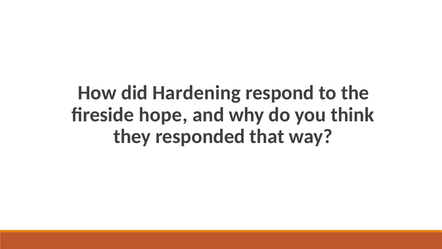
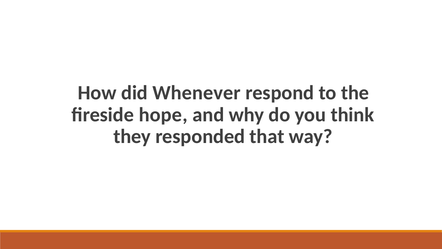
Hardening: Hardening -> Whenever (197, 93)
